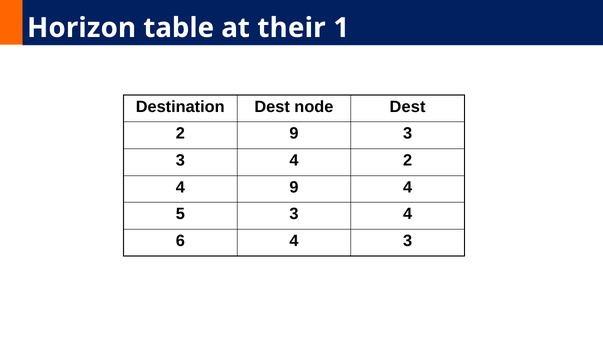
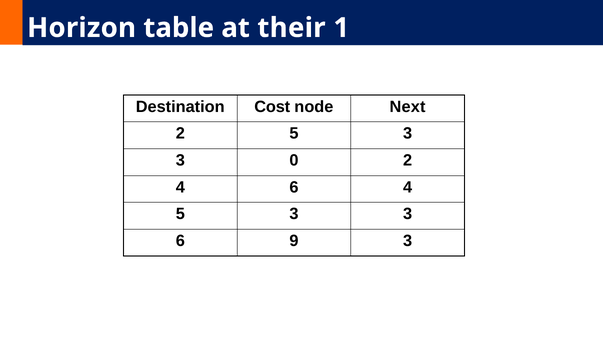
Destination Dest: Dest -> Cost (272, 107)
node Dest: Dest -> Next (408, 107)
2 9: 9 -> 5 (294, 134)
4: 4 -> 0 (294, 160)
4 9: 9 -> 6 (294, 187)
4: 4 -> 3 (408, 214)
6 4: 4 -> 9 (294, 241)
